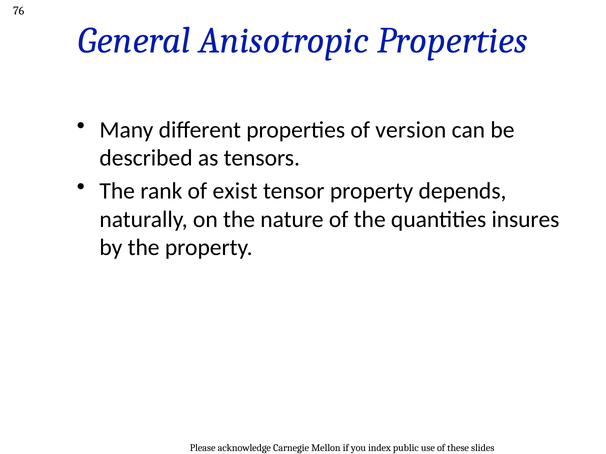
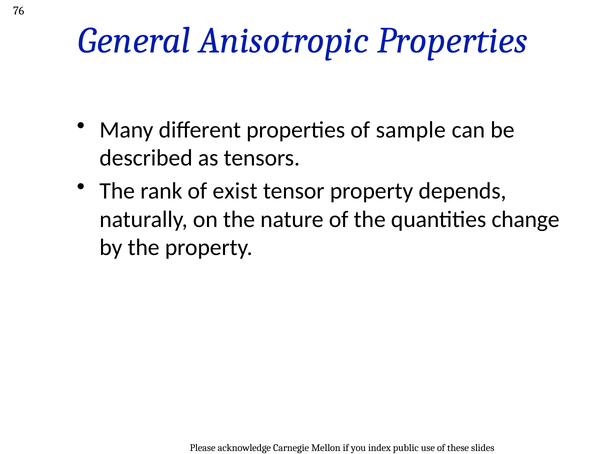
version: version -> sample (411, 130)
insures: insures -> change (525, 220)
